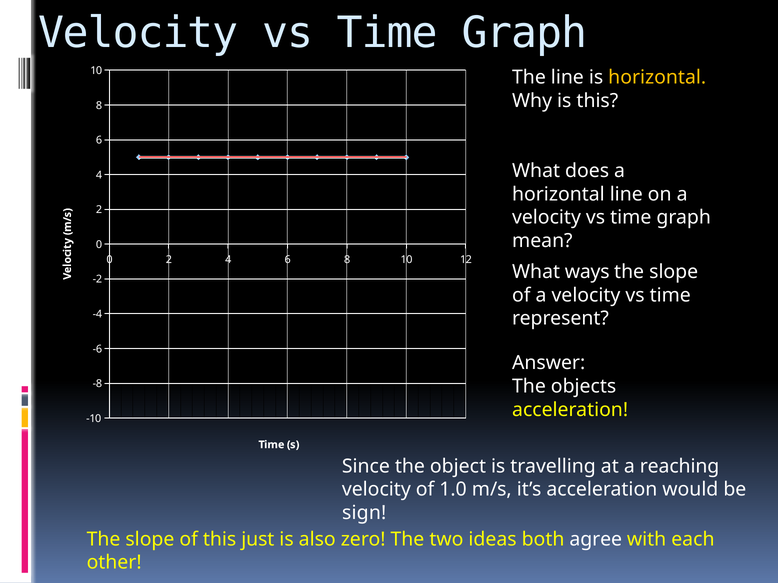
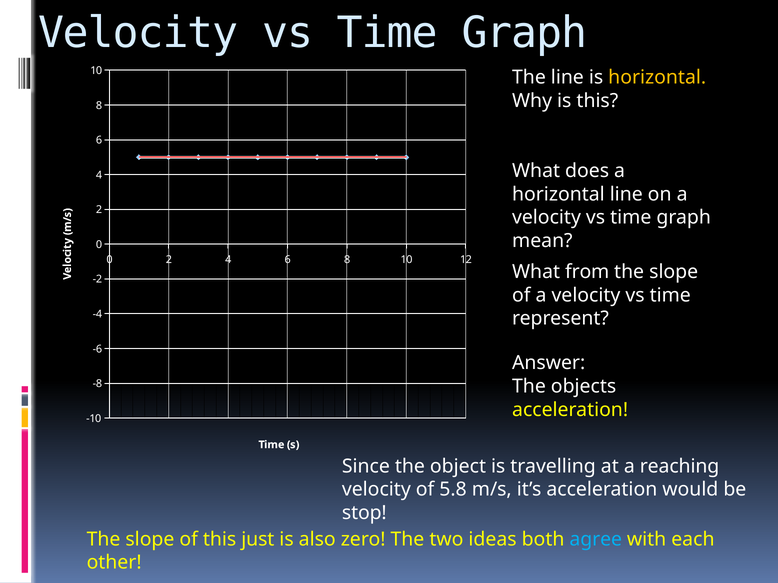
ways: ways -> from (587, 272)
1.0: 1.0 -> 5.8 (453, 490)
sign: sign -> stop (364, 513)
agree colour: white -> light blue (596, 540)
